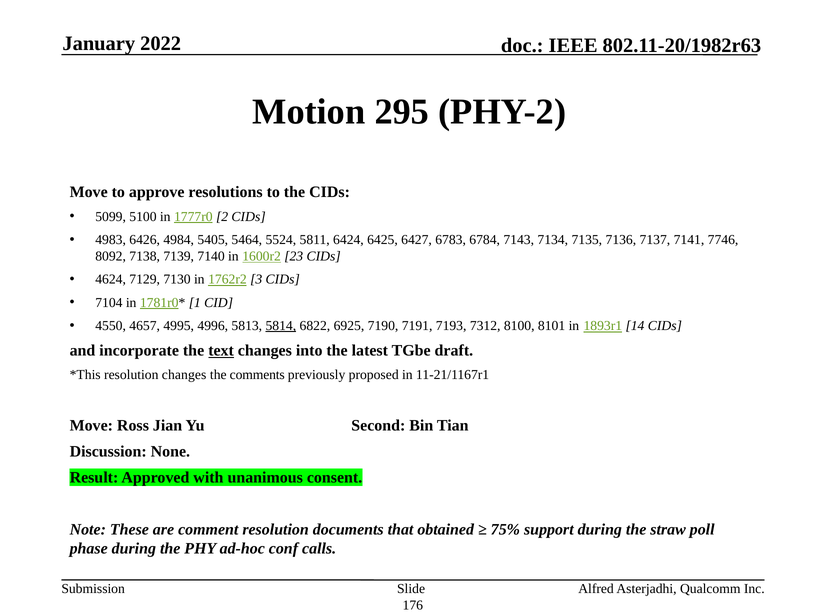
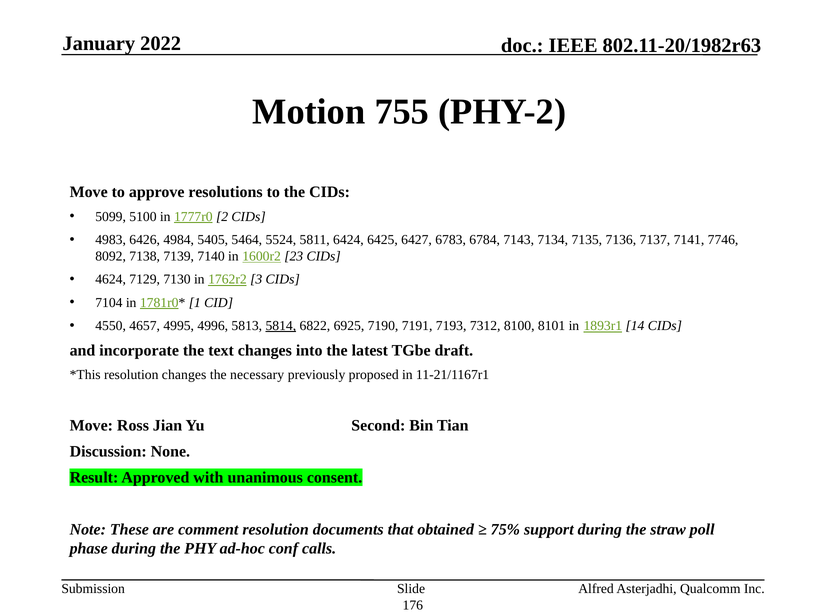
295: 295 -> 755 (402, 112)
text underline: present -> none (221, 351)
comments: comments -> necessary (257, 375)
